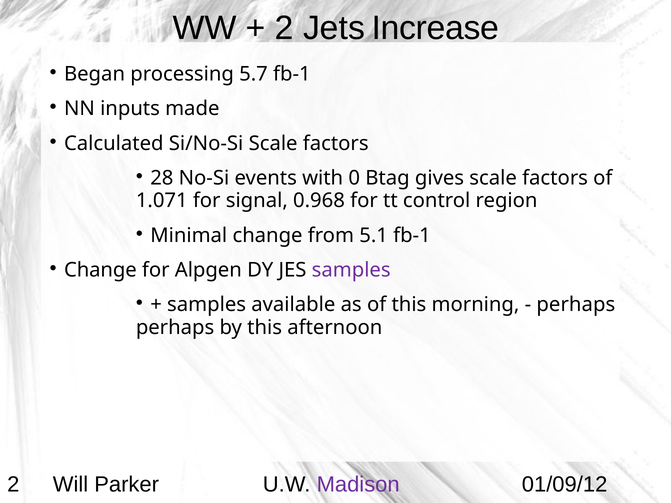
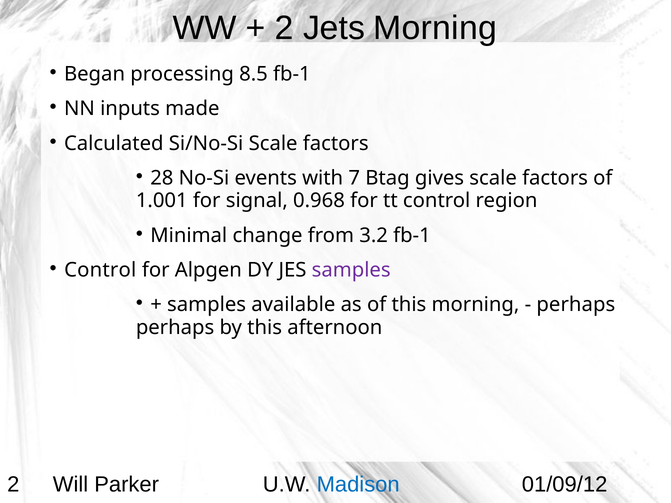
Jets Increase: Increase -> Morning (435, 28)
5.7: 5.7 -> 8.5 (253, 74)
0: 0 -> 7 (354, 178)
1.071: 1.071 -> 1.001 (162, 201)
5.1: 5.1 -> 3.2 (374, 235)
Change: Change -> Control (100, 270)
Madison colour: purple -> blue (358, 485)
